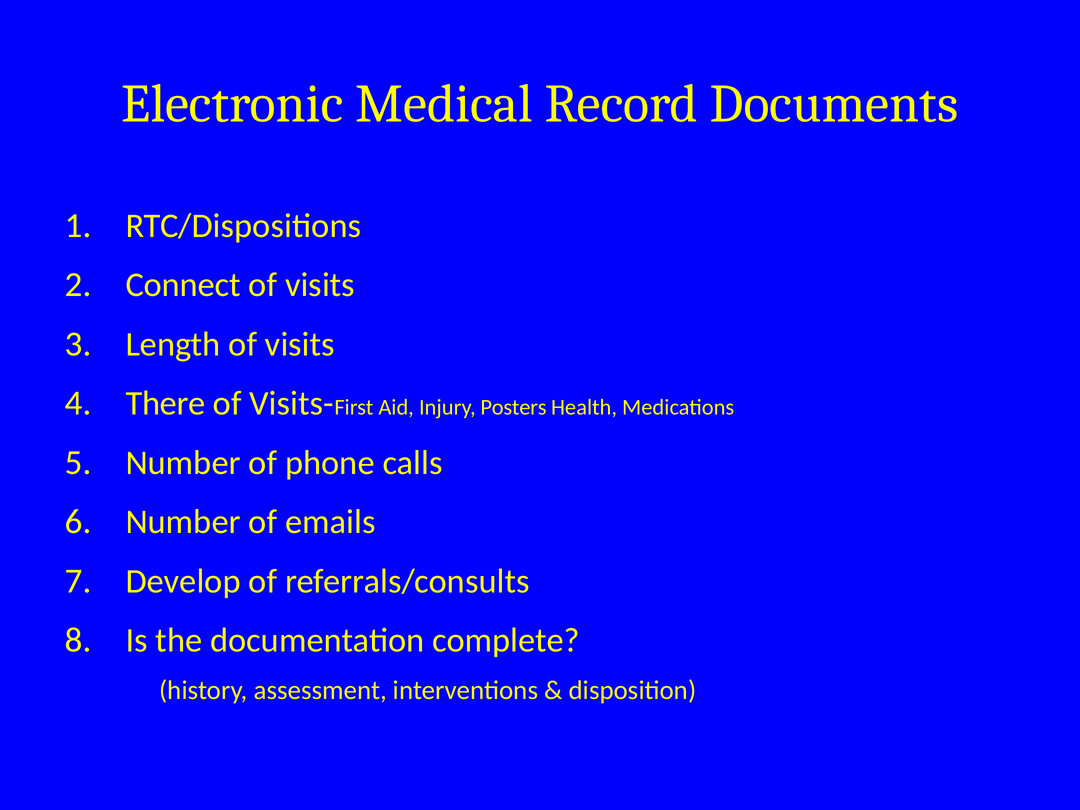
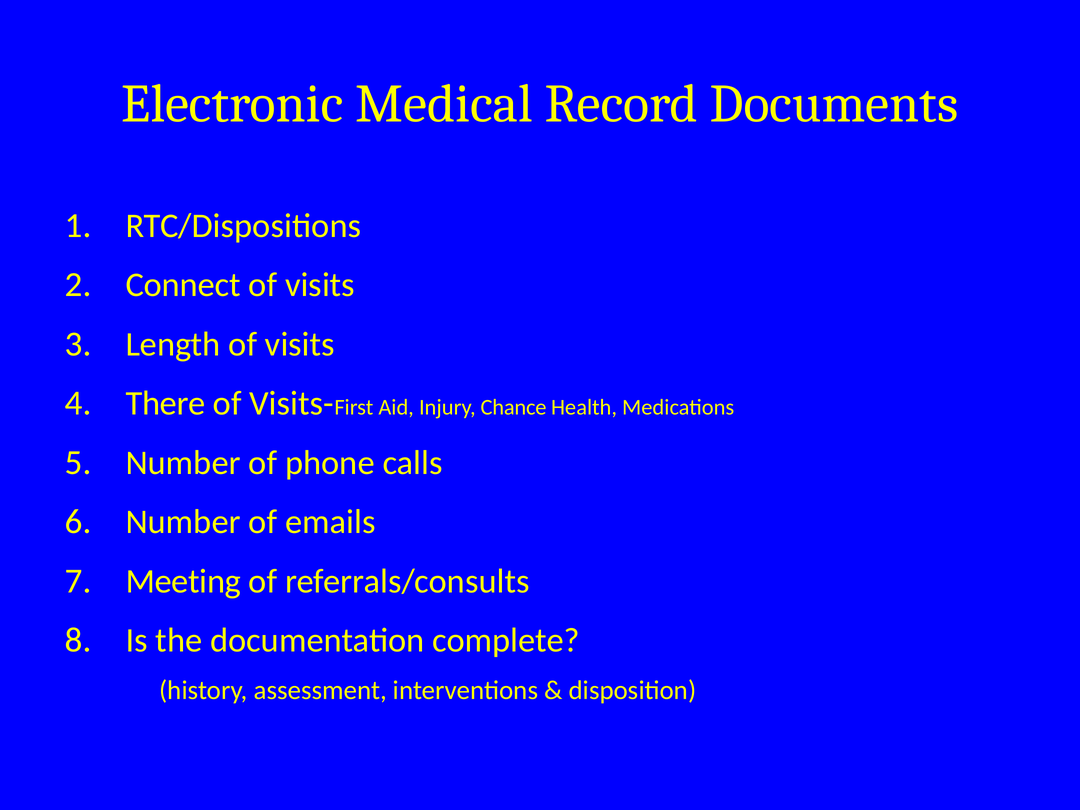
Posters: Posters -> Chance (513, 407)
Develop: Develop -> Meeting (183, 581)
